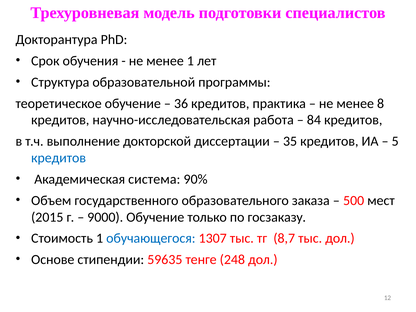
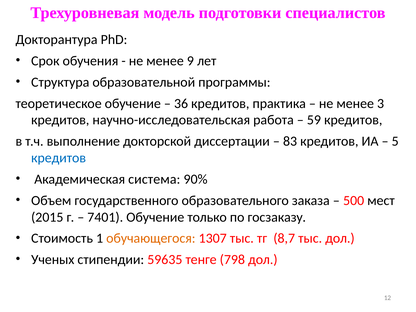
менее 1: 1 -> 9 (190, 61)
8: 8 -> 3 (381, 103)
84: 84 -> 59 (314, 120)
35: 35 -> 83 (290, 141)
9000: 9000 -> 7401 (105, 217)
обучающегося colour: blue -> orange (151, 238)
Основе: Основе -> Ученых (53, 260)
248: 248 -> 798 (232, 260)
